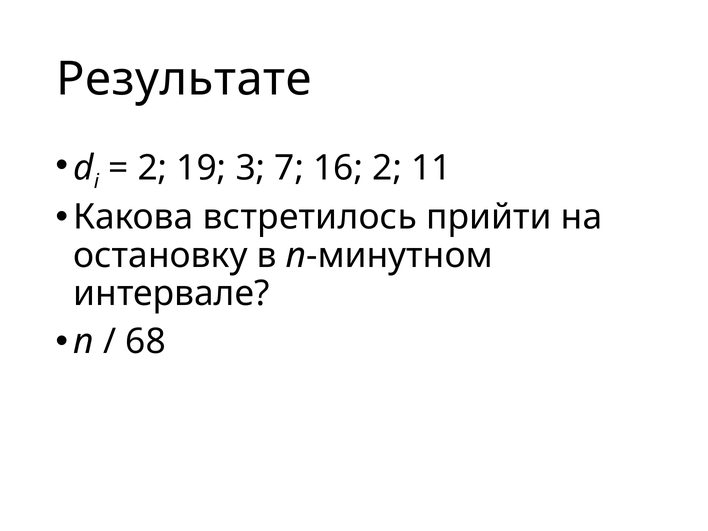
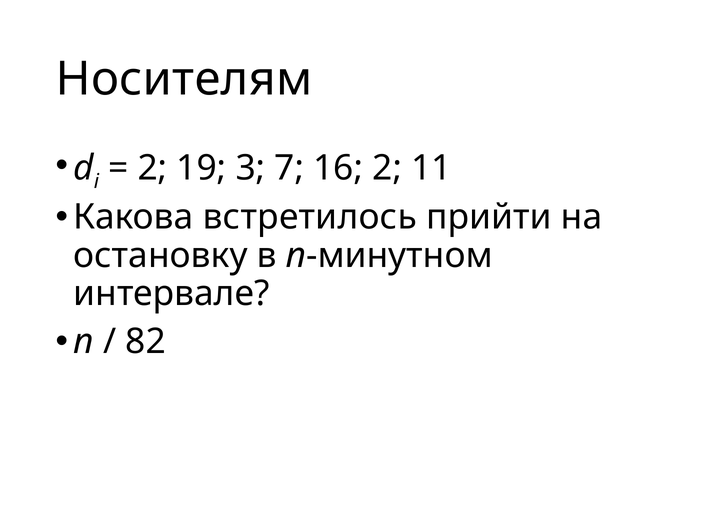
Результате: Результате -> Носителям (184, 79)
68: 68 -> 82 (146, 342)
